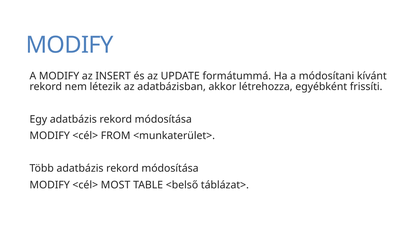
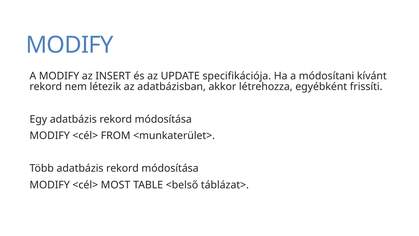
formátummá: formátummá -> specifikációja (237, 76)
